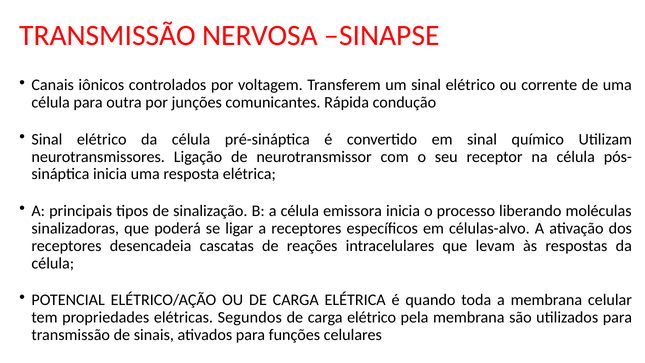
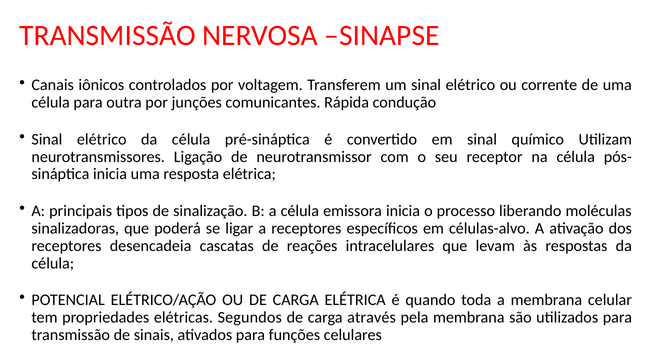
carga elétrico: elétrico -> através (371, 317)
